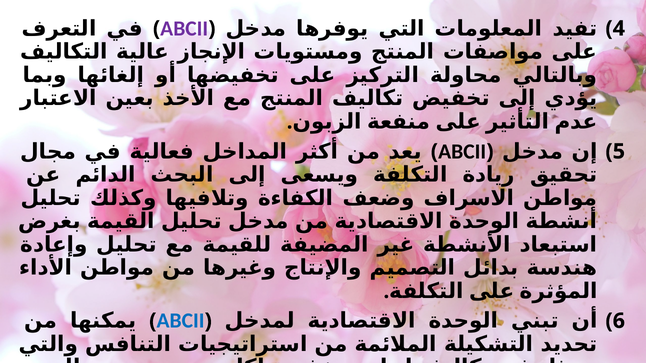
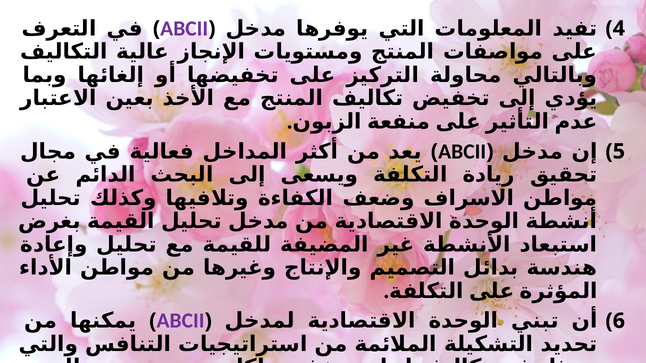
ABCII colour: blue -> purple (181, 321)
